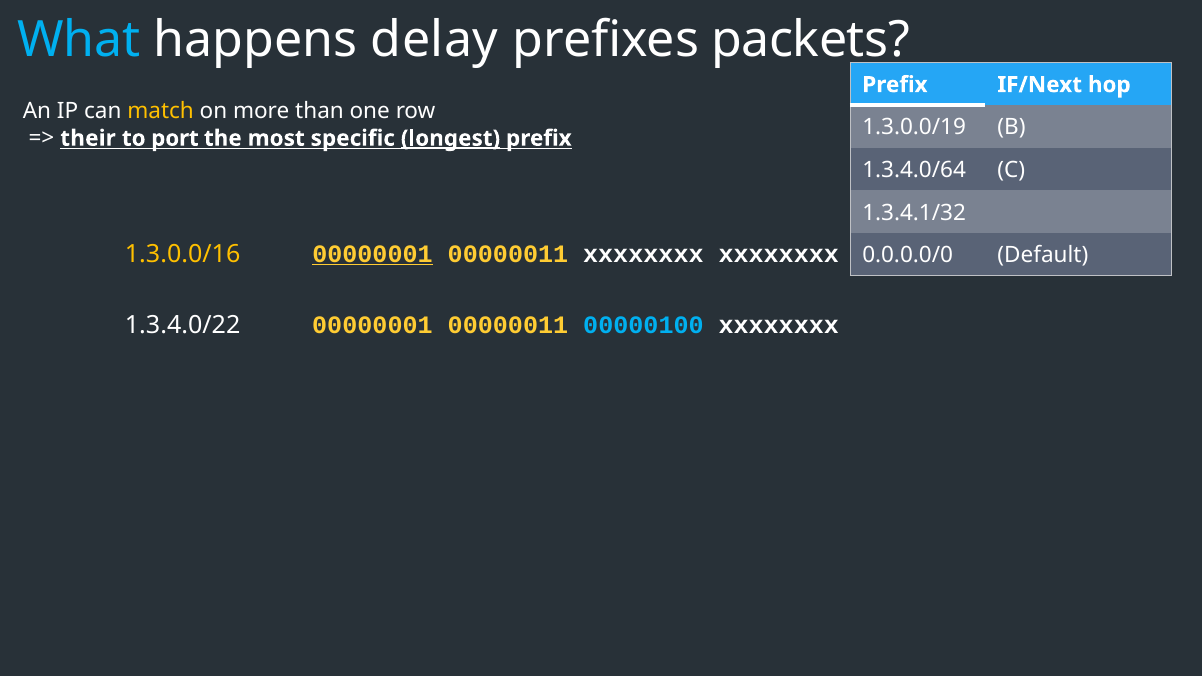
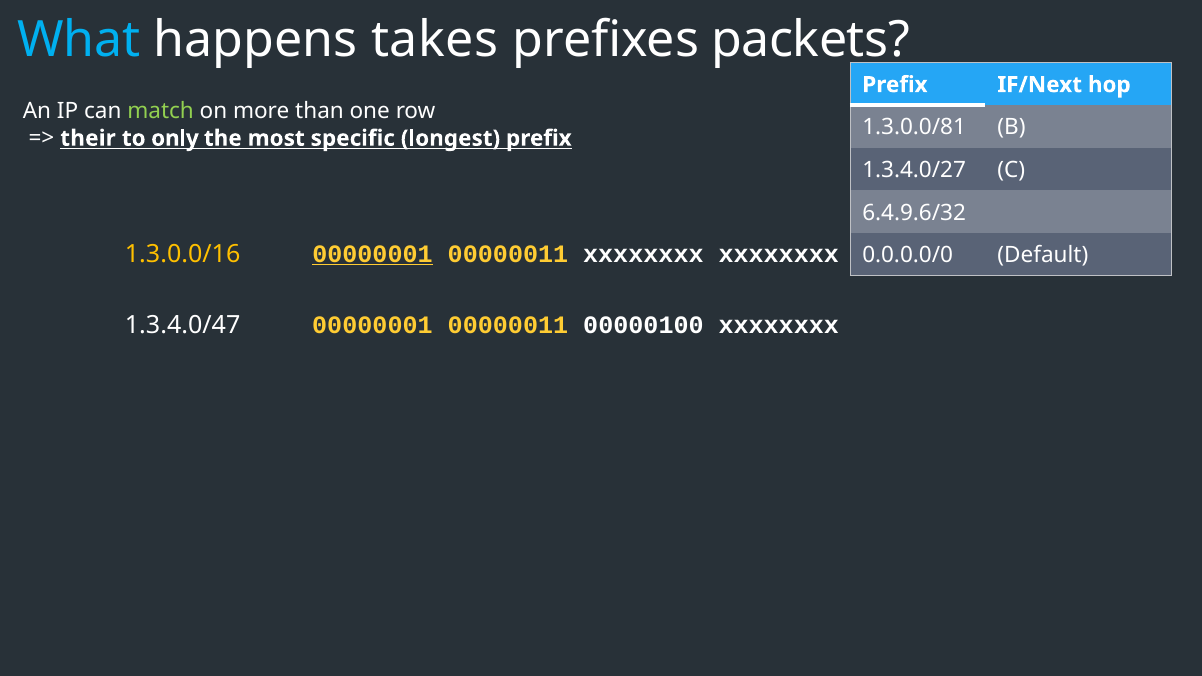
delay: delay -> takes (435, 40)
match colour: yellow -> light green (161, 111)
1.3.0.0/19: 1.3.0.0/19 -> 1.3.0.0/81 (914, 127)
port: port -> only (175, 138)
longest underline: present -> none (450, 138)
1.3.4.0/64: 1.3.4.0/64 -> 1.3.4.0/27 (914, 170)
1.3.4.1/32: 1.3.4.1/32 -> 6.4.9.6/32 (914, 213)
1.3.4.0/22: 1.3.4.0/22 -> 1.3.4.0/47 (183, 325)
00000100 colour: light blue -> white (643, 325)
